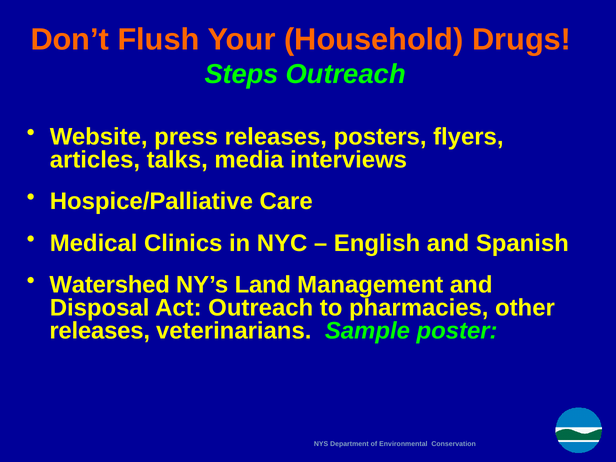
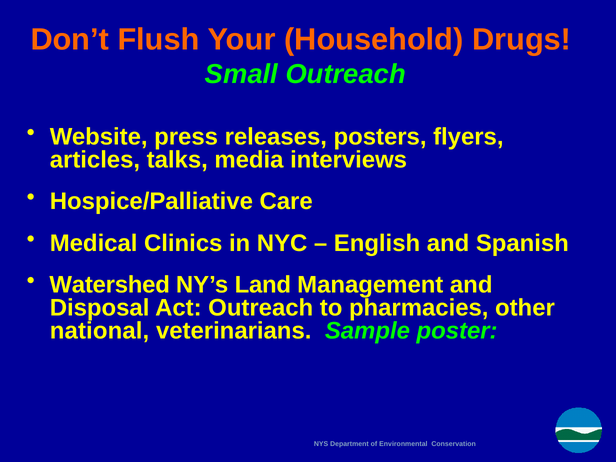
Steps: Steps -> Small (241, 74)
releases: releases -> national (100, 331)
